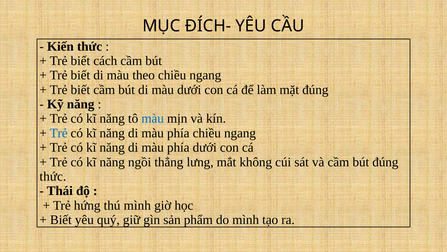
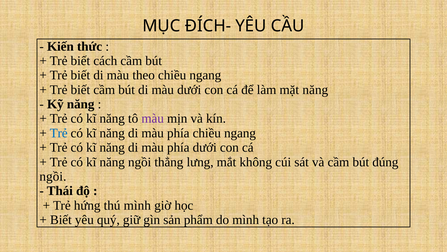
mặt đúng: đúng -> năng (315, 90)
màu colour: blue -> purple (153, 118)
thức: thức -> ngồi (53, 176)
